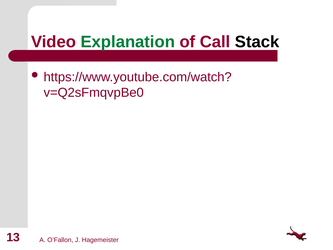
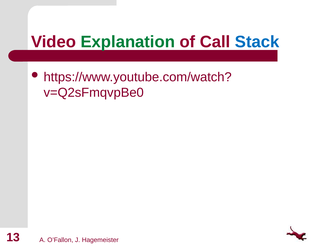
Stack colour: black -> blue (257, 42)
